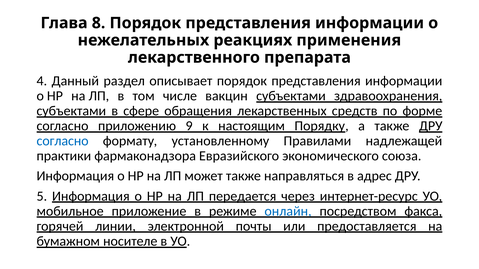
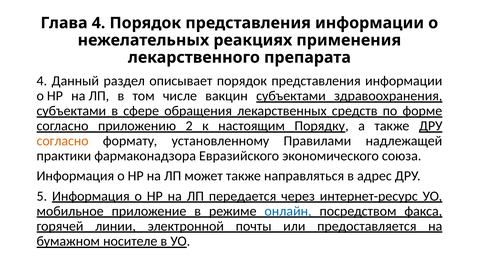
Глава 8: 8 -> 4 (99, 23)
9: 9 -> 2 (189, 126)
согласно colour: blue -> orange (63, 141)
